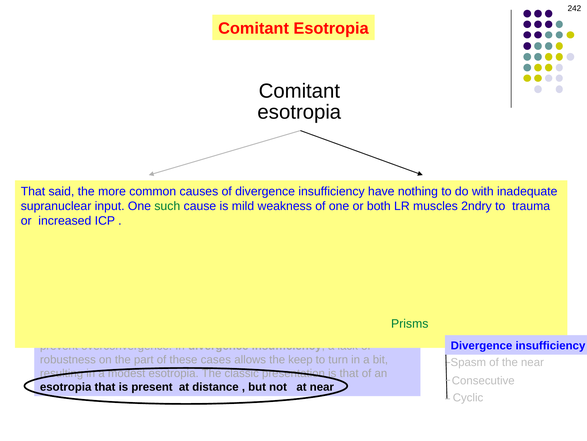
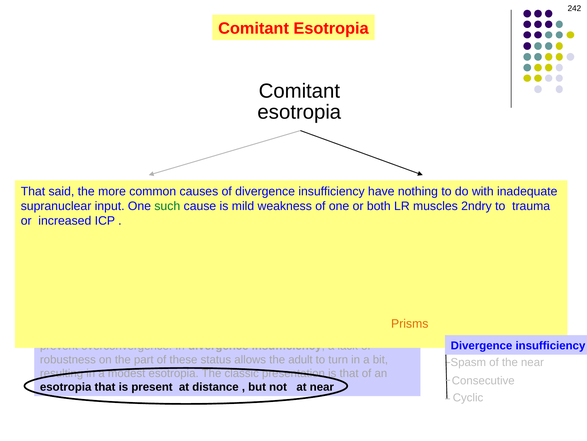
Prisms colour: green -> orange (410, 323)
cases: cases -> status (216, 359)
keep: keep -> adult (300, 359)
